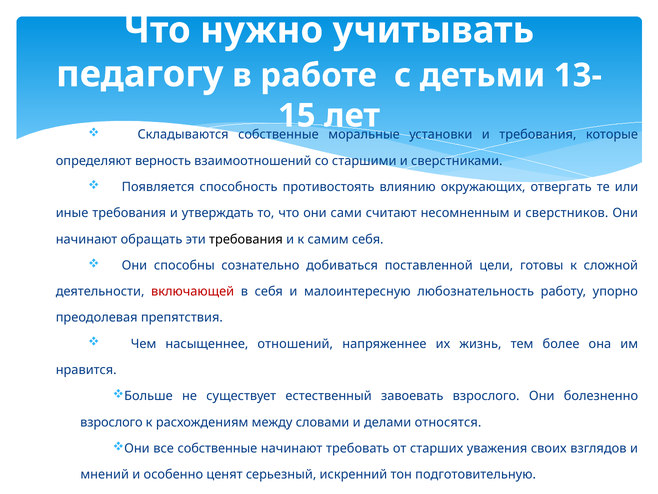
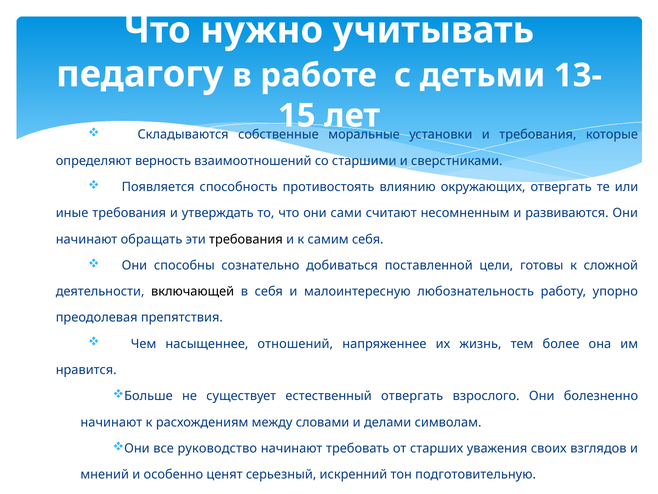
сверстников: сверстников -> развиваются (567, 213)
включающей colour: red -> black (193, 291)
естественный завоевать: завоевать -> отвергать (412, 396)
взрослого: взрослого -> начинают (111, 422)
относятся: относятся -> символам (448, 422)
все собственные: собственные -> руководство (217, 448)
